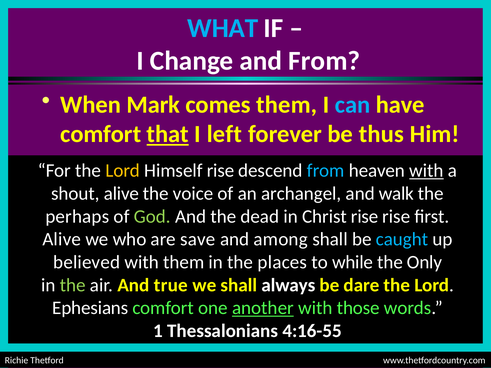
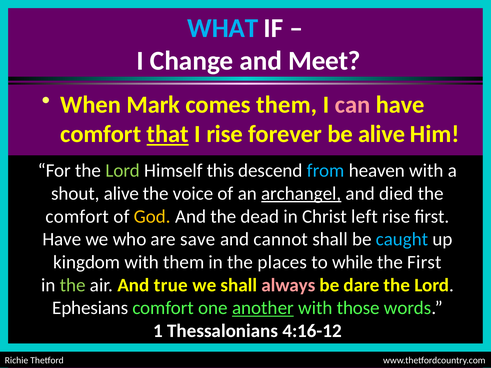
and From: From -> Meet (324, 61)
can colour: light blue -> pink (353, 105)
I left: left -> rise (225, 134)
be thus: thus -> alive (382, 134)
Lord colour: yellow -> light green (123, 171)
Himself rise: rise -> this (221, 171)
with underline: present -> none (426, 171)
archangel underline: none -> present (301, 194)
walk: walk -> died (396, 194)
perhaps: perhaps -> comfort (77, 217)
God colour: light green -> yellow (152, 217)
Christ rise: rise -> left (364, 217)
Alive: Alive -> Have (62, 239)
among: among -> cannot (281, 239)
believed: believed -> kingdom (87, 262)
the Only: Only -> First (424, 262)
always colour: white -> pink (288, 285)
4:16-55: 4:16-55 -> 4:16-12 (312, 331)
